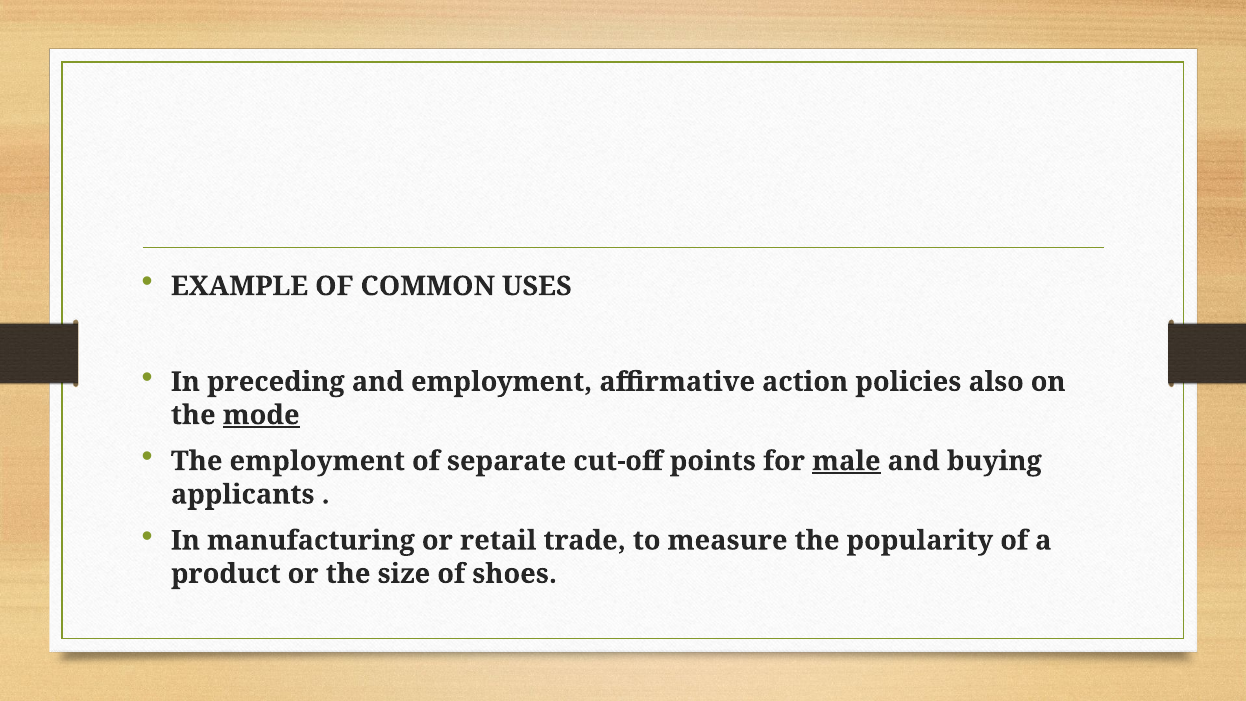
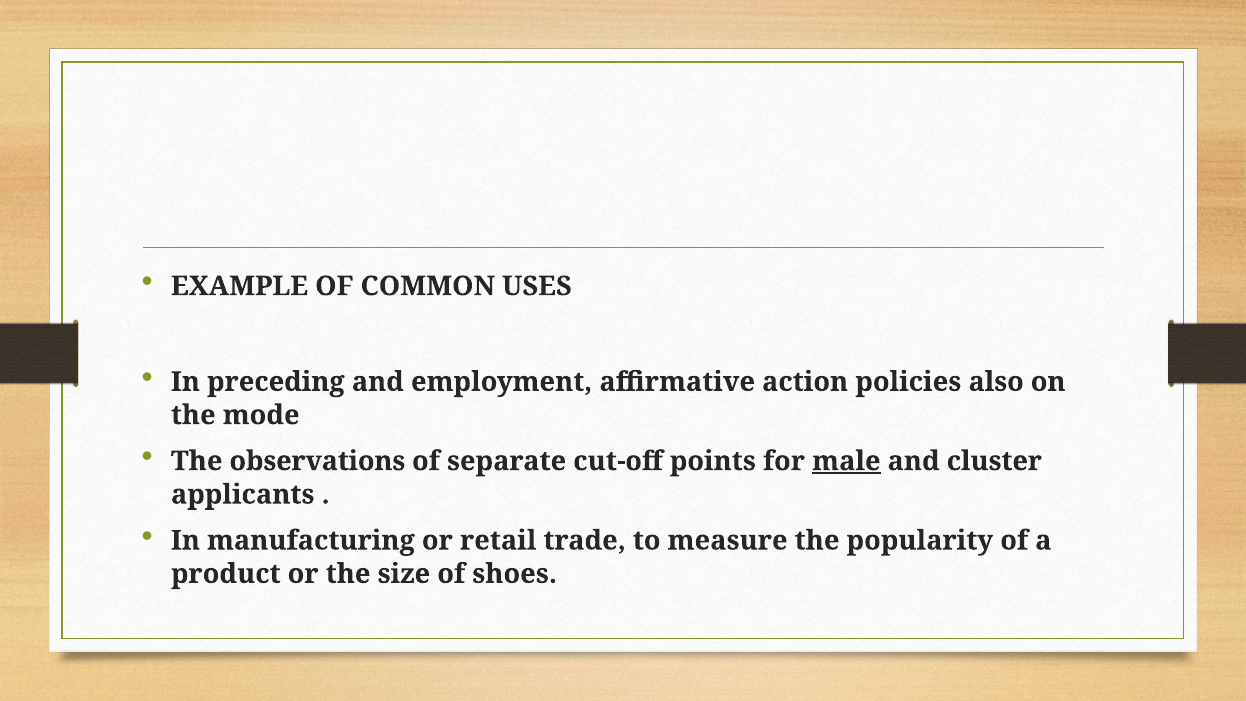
mode underline: present -> none (261, 415)
The employment: employment -> observations (317, 461)
buying: buying -> cluster (994, 461)
